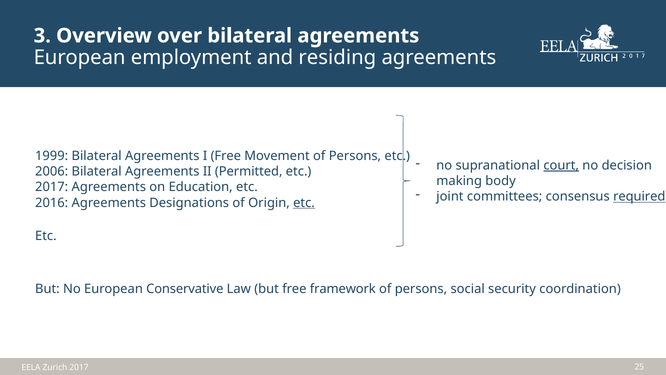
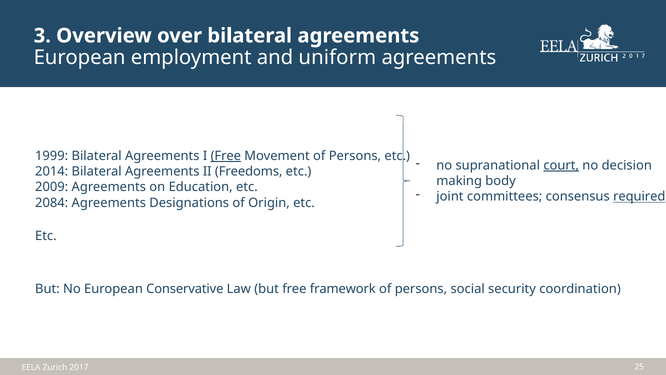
residing: residing -> uniform (337, 57)
Free underline: none -> present (226, 156)
2006: 2006 -> 2014 (52, 171)
Permitted: Permitted -> Freedoms (249, 171)
2017: 2017 -> 2009 (52, 187)
2016: 2016 -> 2084 (52, 203)
etc underline: present -> none (304, 203)
